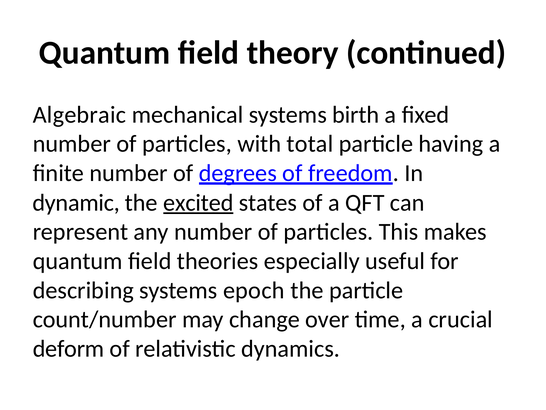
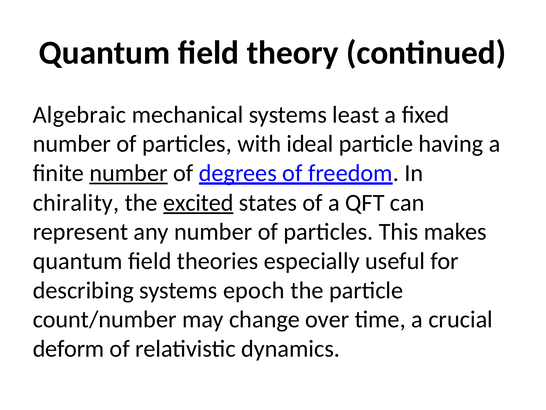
birth: birth -> least (356, 115)
total: total -> ideal (310, 144)
number underline: none -> present (128, 173)
dynamic: dynamic -> chirality (76, 203)
